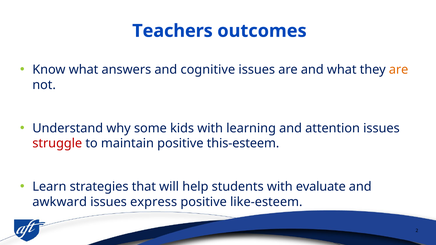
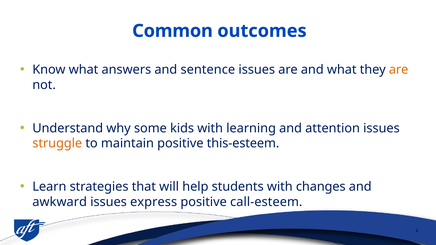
Teachers: Teachers -> Common (173, 31)
cognitive: cognitive -> sentence (208, 70)
struggle colour: red -> orange (57, 144)
evaluate: evaluate -> changes (321, 187)
like-esteem: like-esteem -> call-esteem (266, 202)
